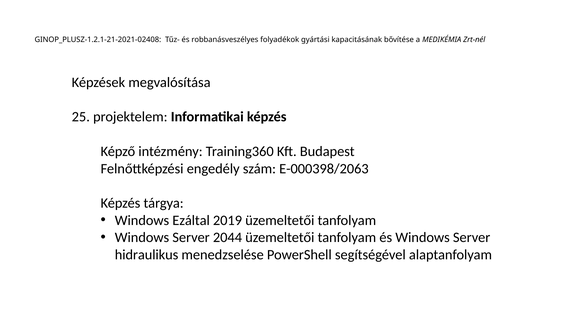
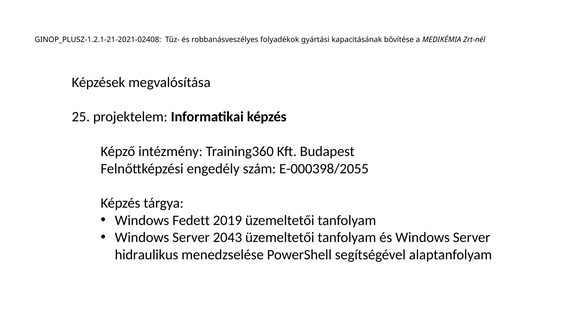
E-000398/2063: E-000398/2063 -> E-000398/2055 (324, 168)
Ezáltal: Ezáltal -> Fedett (191, 220)
2044: 2044 -> 2043 (227, 237)
